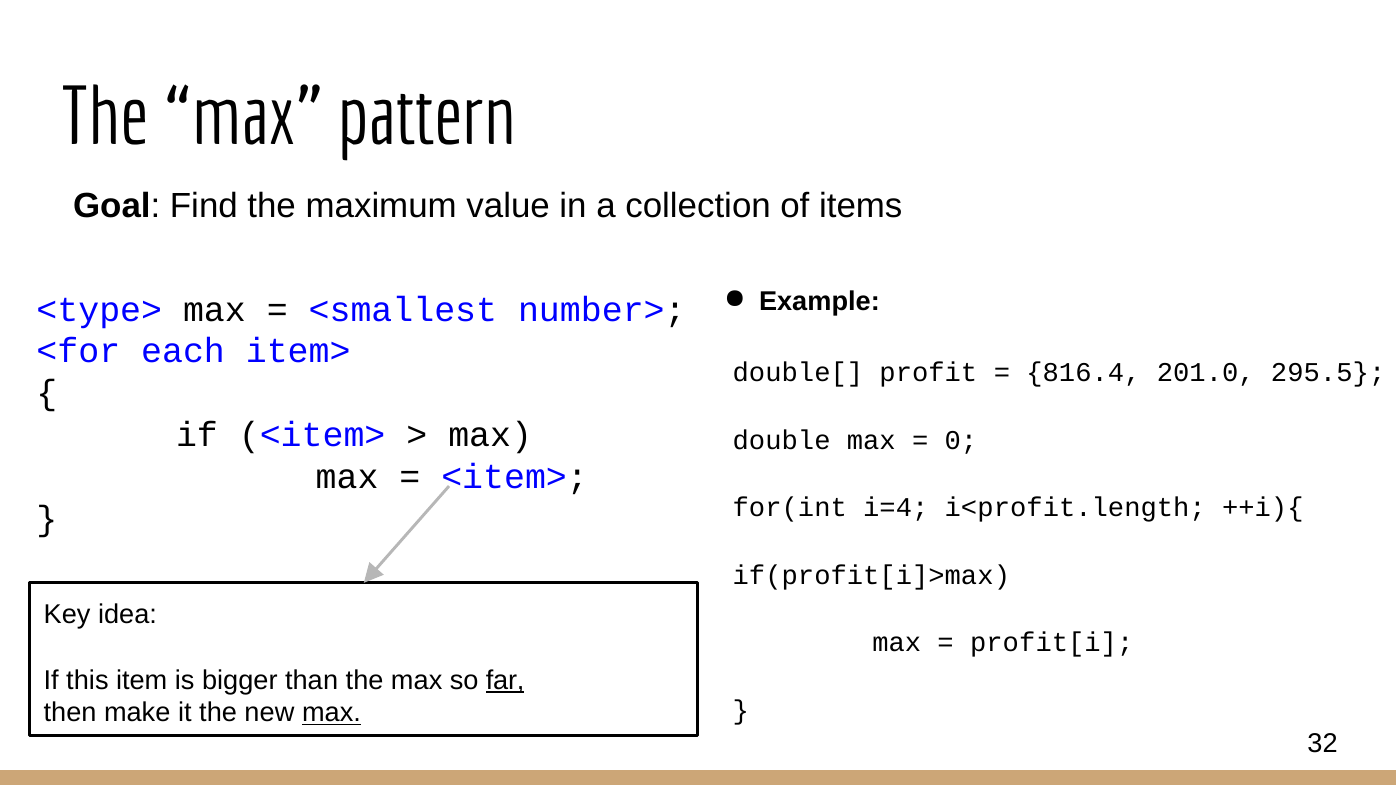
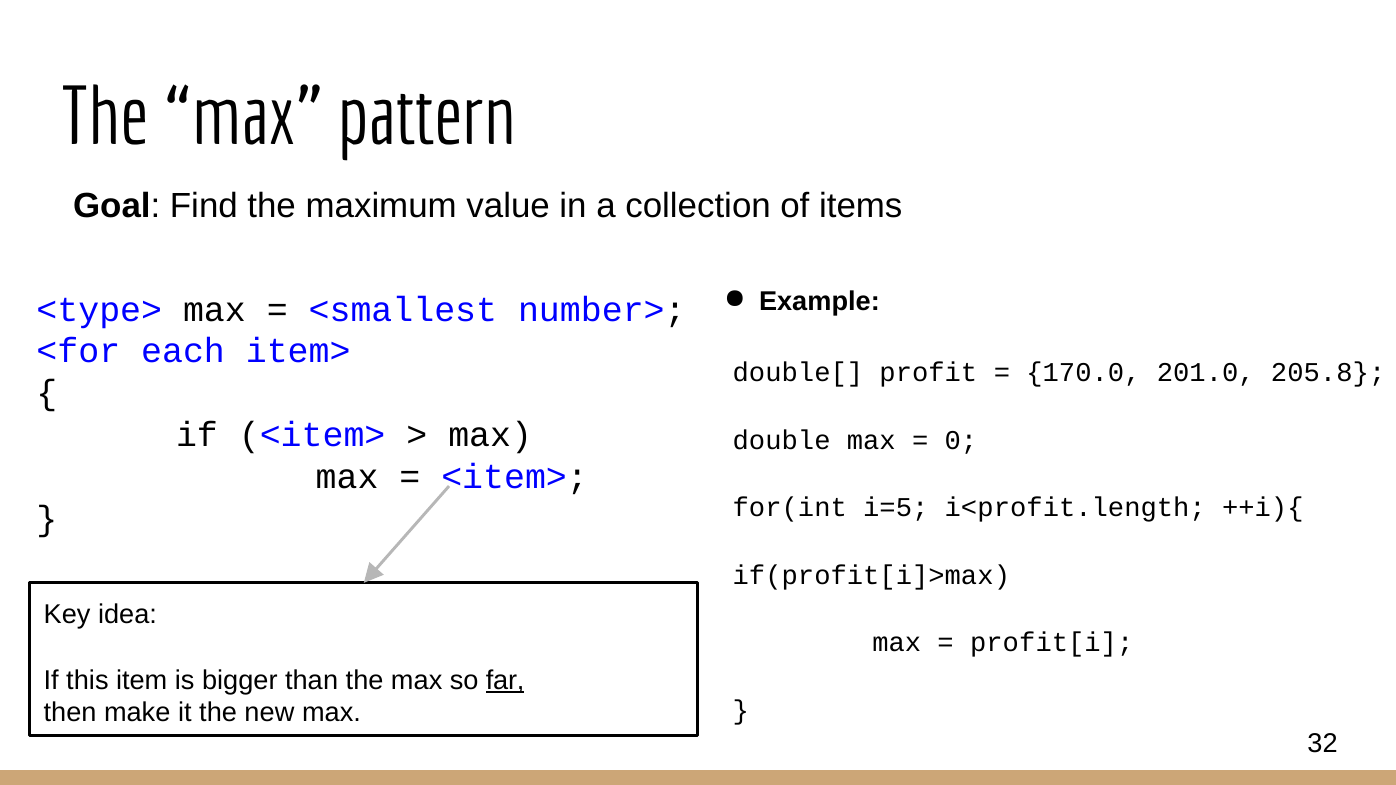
816.4: 816.4 -> 170.0 (1083, 373)
295.5: 295.5 -> 205.8 (1328, 373)
i=4: i=4 -> i=5 (896, 508)
max underline: present -> none (331, 713)
